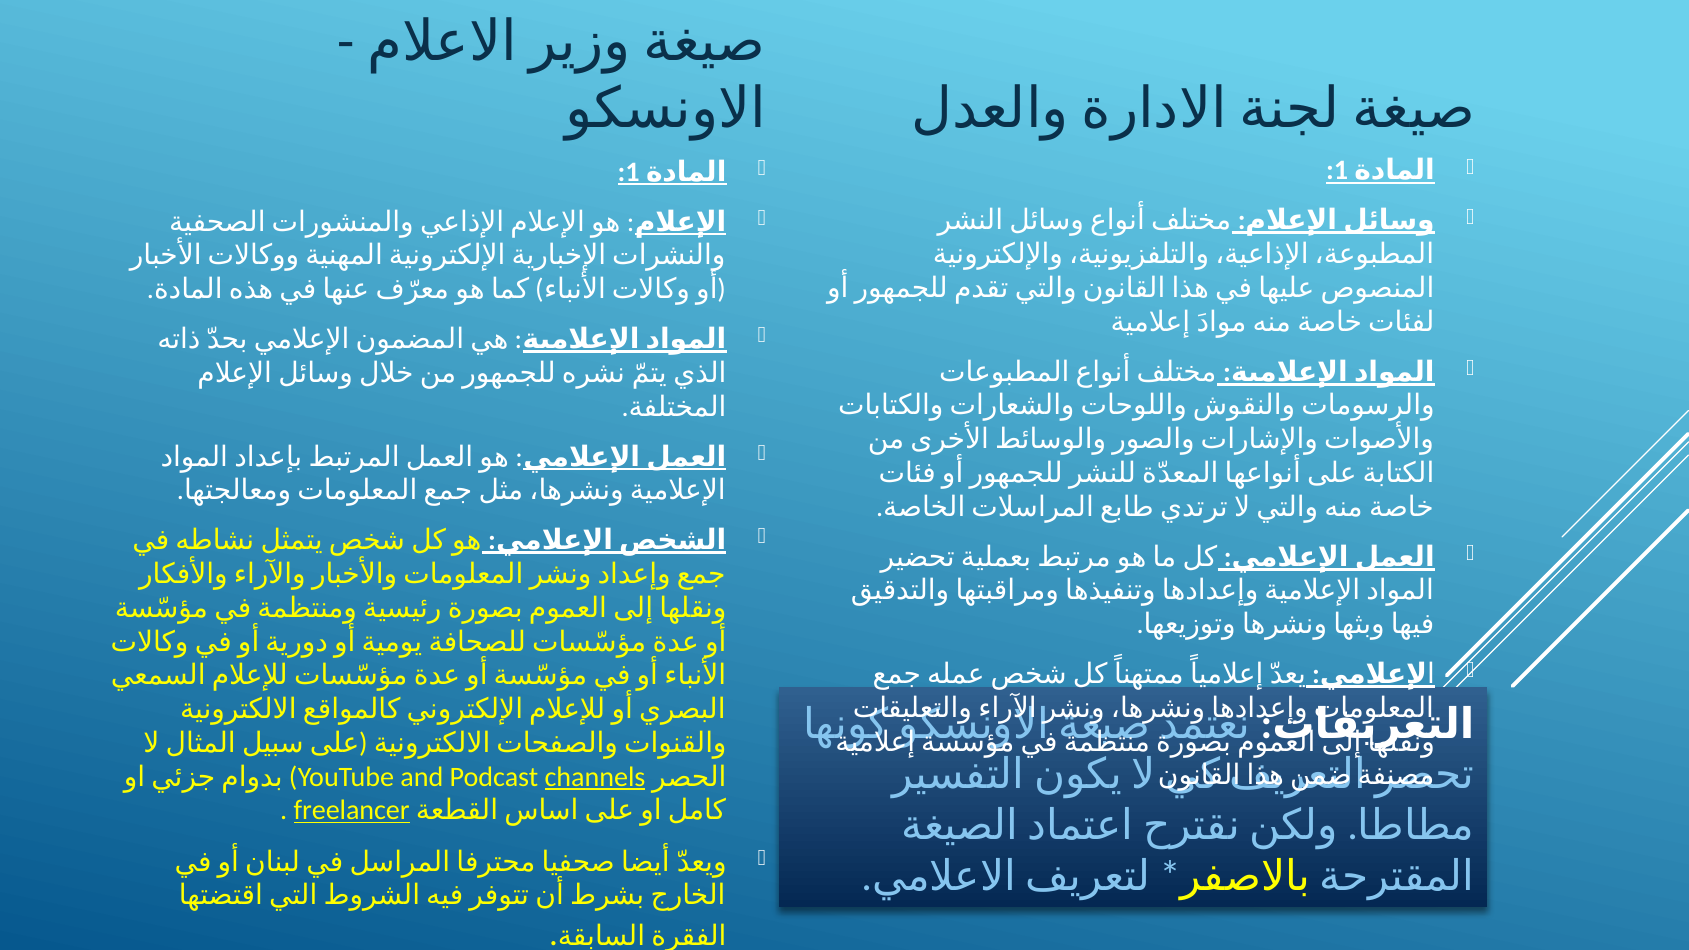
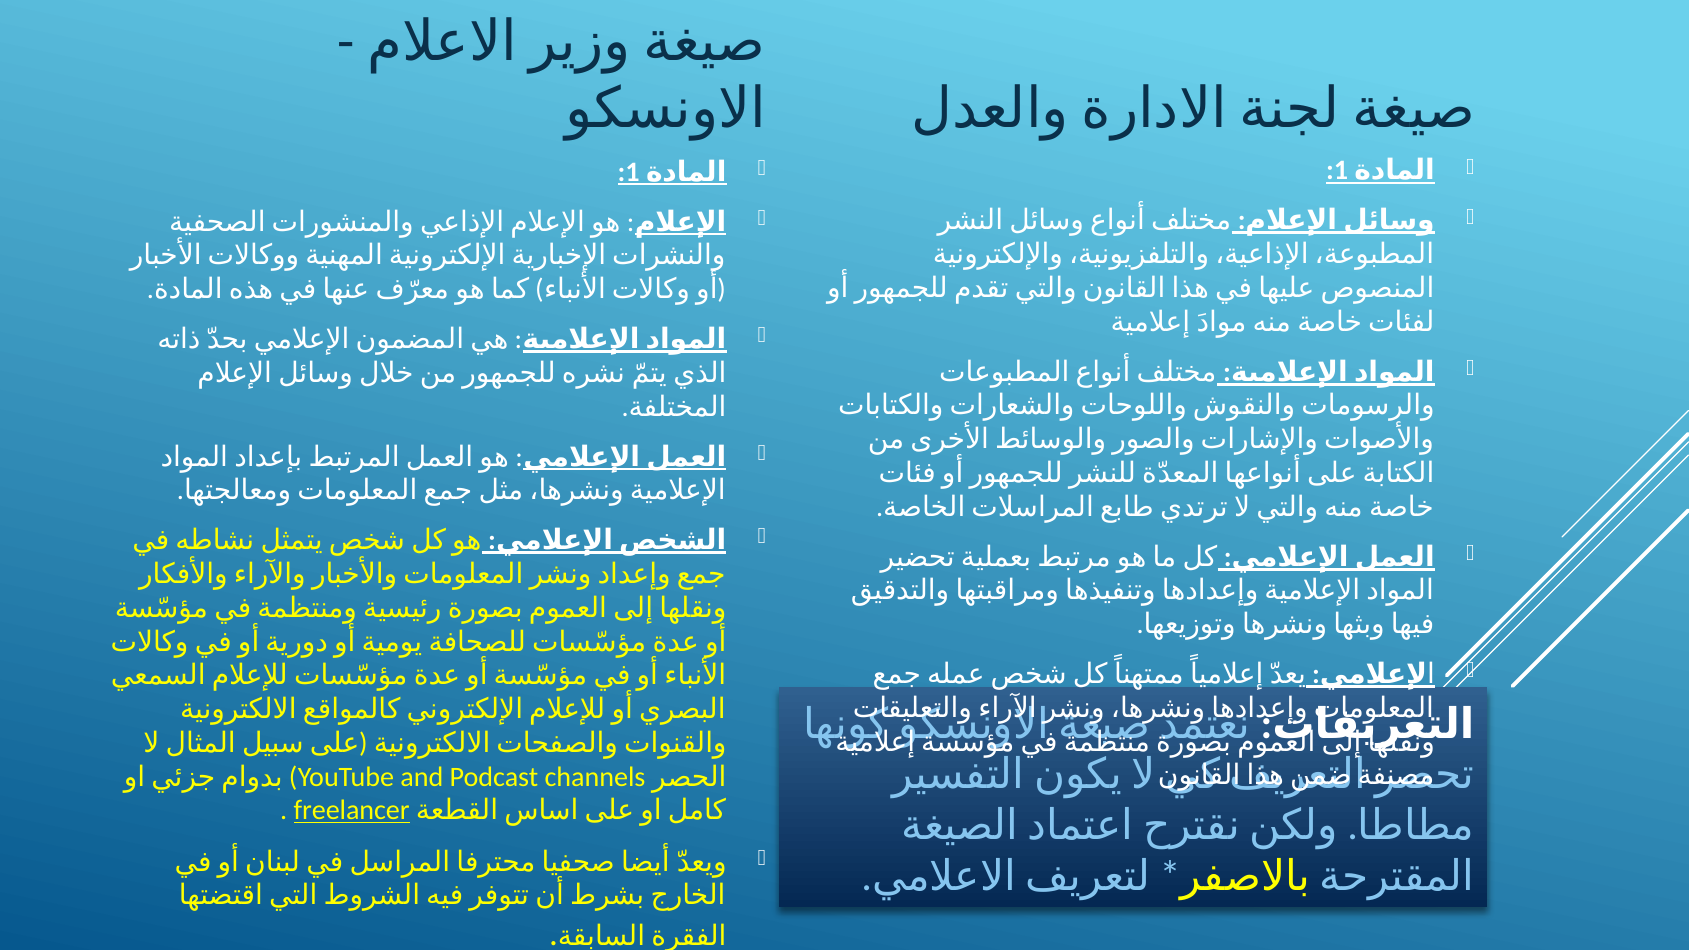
channels underline: present -> none (595, 777)
